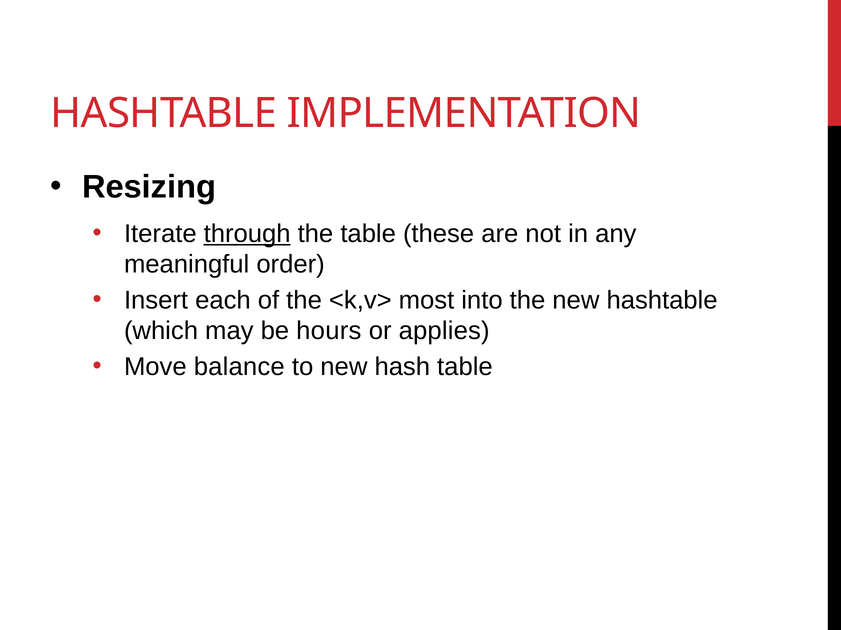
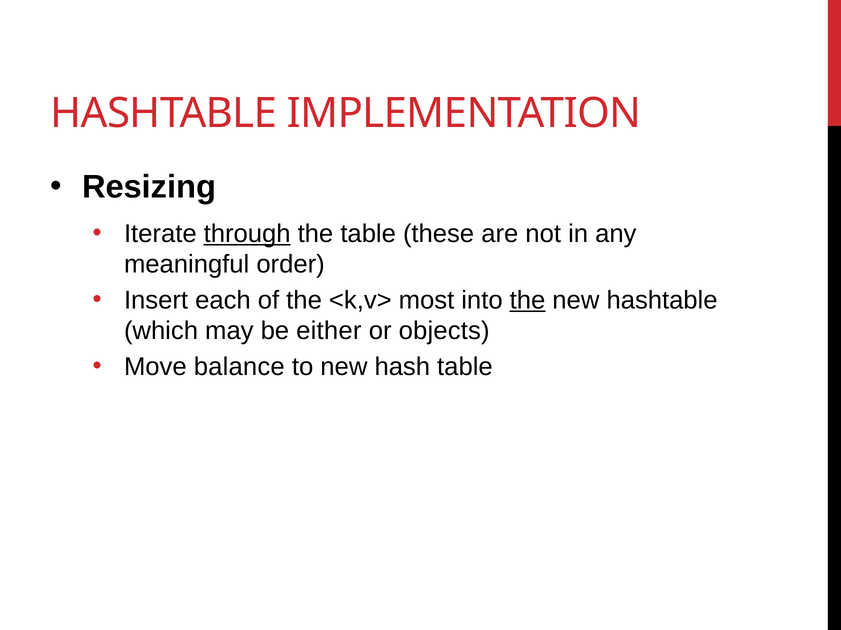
the underline: none -> present (527, 301)
hours: hours -> either (329, 331)
applies: applies -> objects (444, 331)
